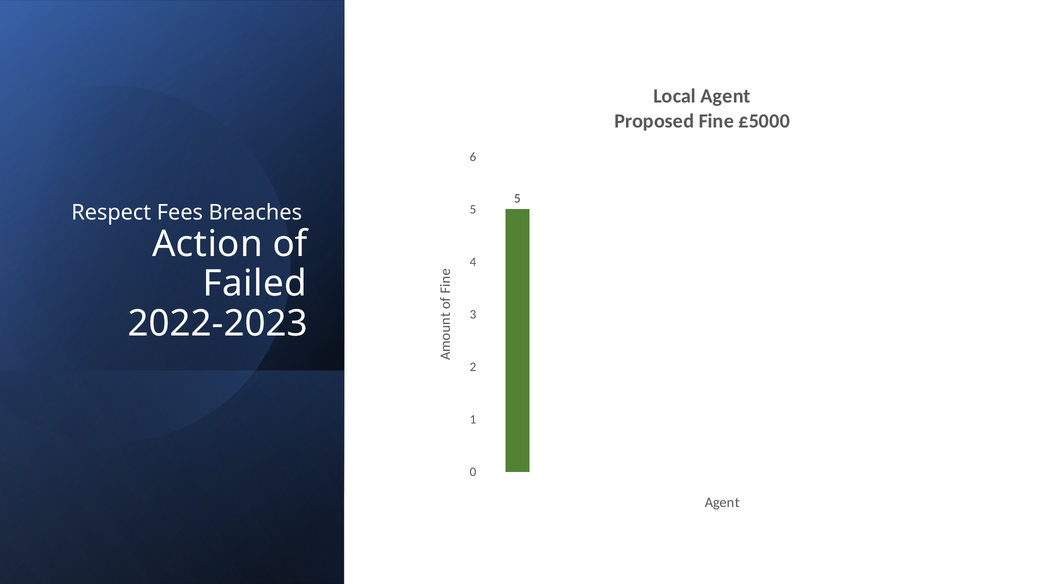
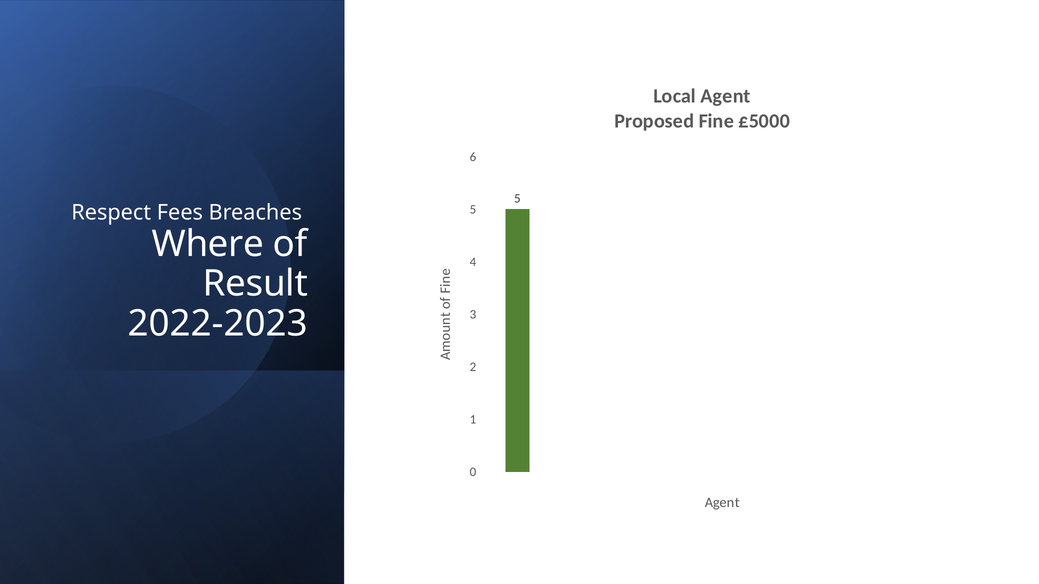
Action: Action -> Where (208, 244)
Failed: Failed -> Result (255, 284)
